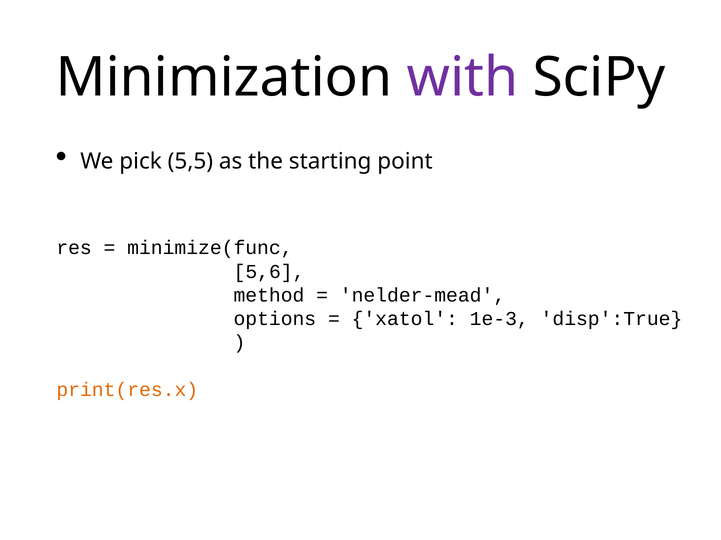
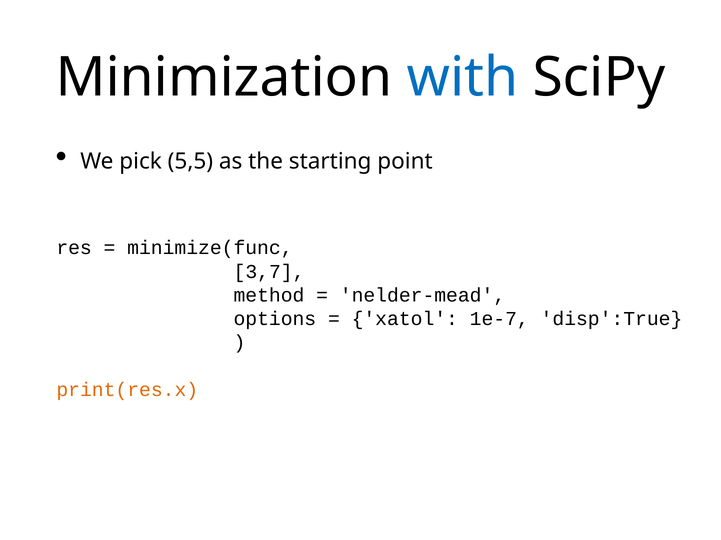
with colour: purple -> blue (463, 78)
5,6: 5,6 -> 3,7 (269, 272)
1e-3: 1e-3 -> 1e-7 (499, 319)
